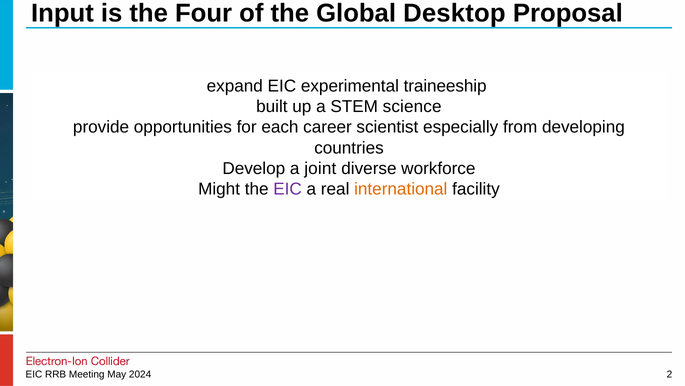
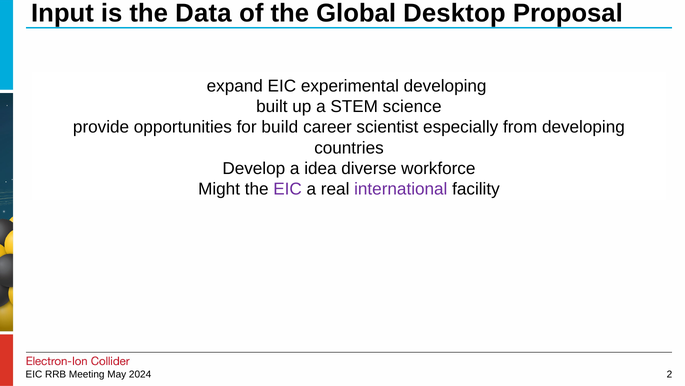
Four: Four -> Data (203, 13)
experimental traineeship: traineeship -> developing (445, 86)
each: each -> build (280, 127)
joint: joint -> idea (320, 168)
international colour: orange -> purple (401, 189)
